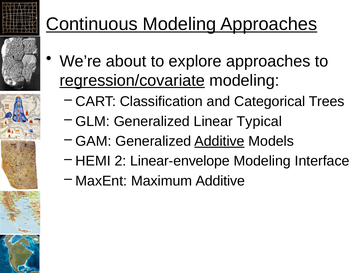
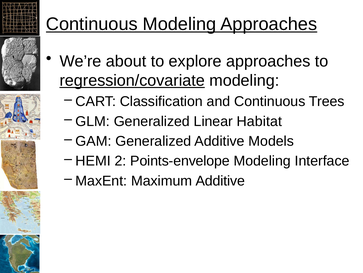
and Categorical: Categorical -> Continuous (270, 101)
Typical: Typical -> Habitat (259, 121)
Additive underline: present -> none (219, 141)
Linear-envelope: Linear-envelope -> Points-envelope (180, 161)
